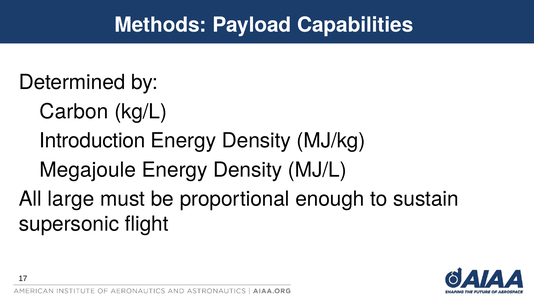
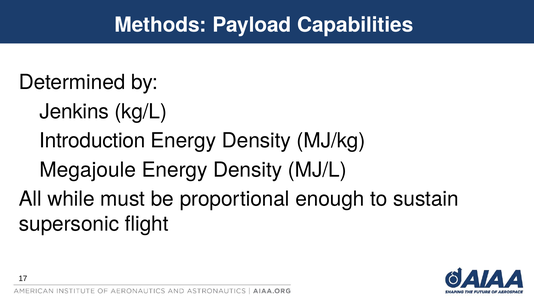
Carbon: Carbon -> Jenkins (74, 111)
large: large -> while (71, 199)
